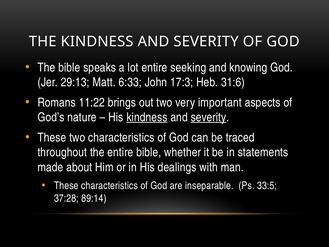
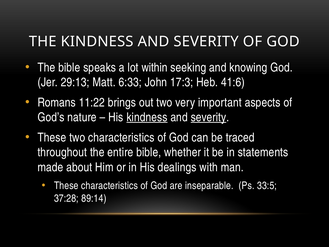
lot entire: entire -> within (155, 67)
31:6: 31:6 -> 41:6 (233, 82)
